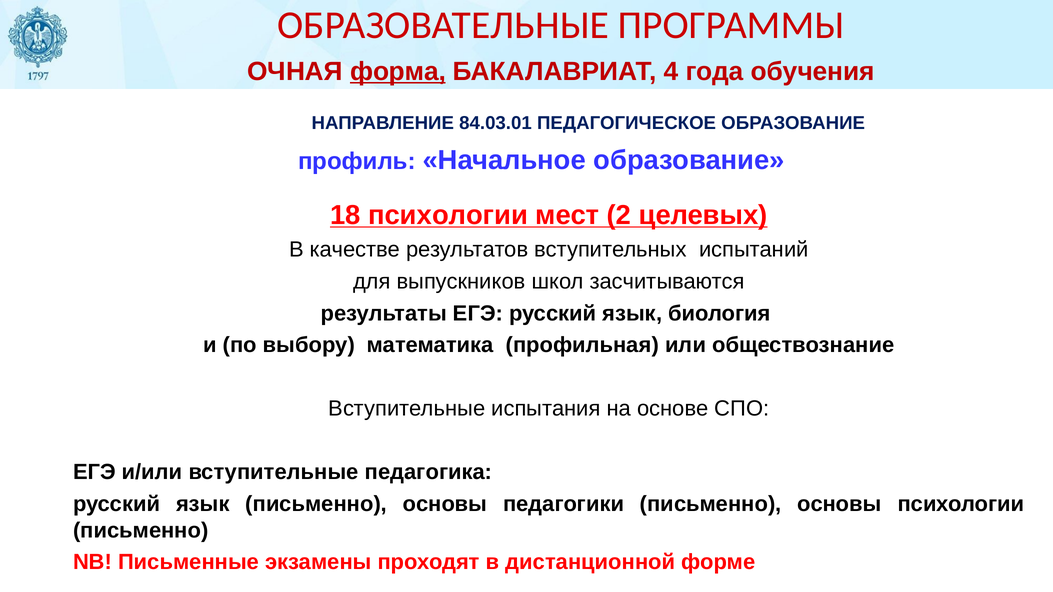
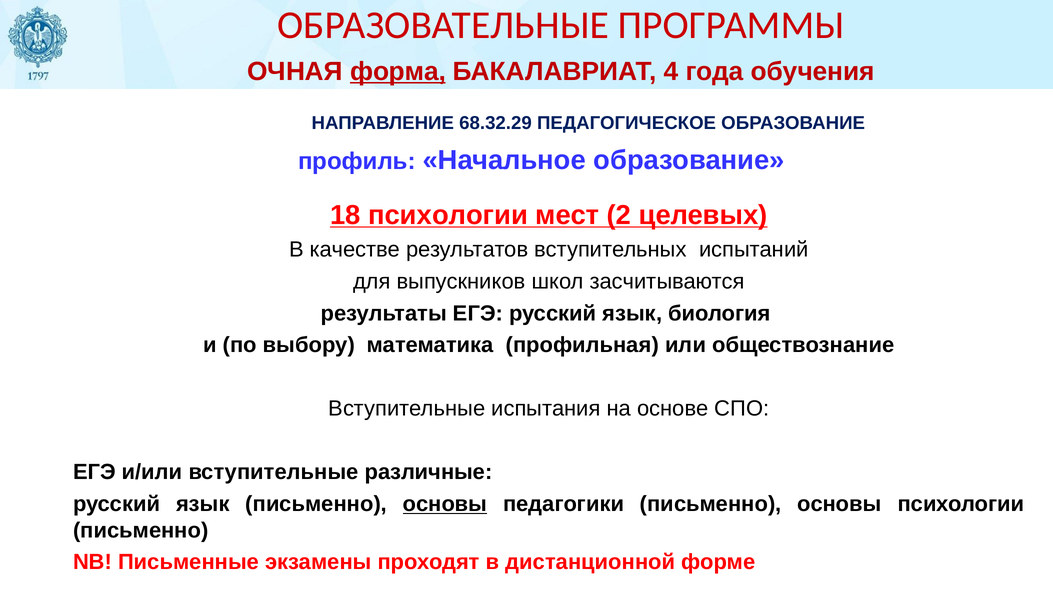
84.03.01: 84.03.01 -> 68.32.29 (495, 123)
педагогика: педагогика -> различные (429, 472)
основы underline: none -> present (445, 504)
